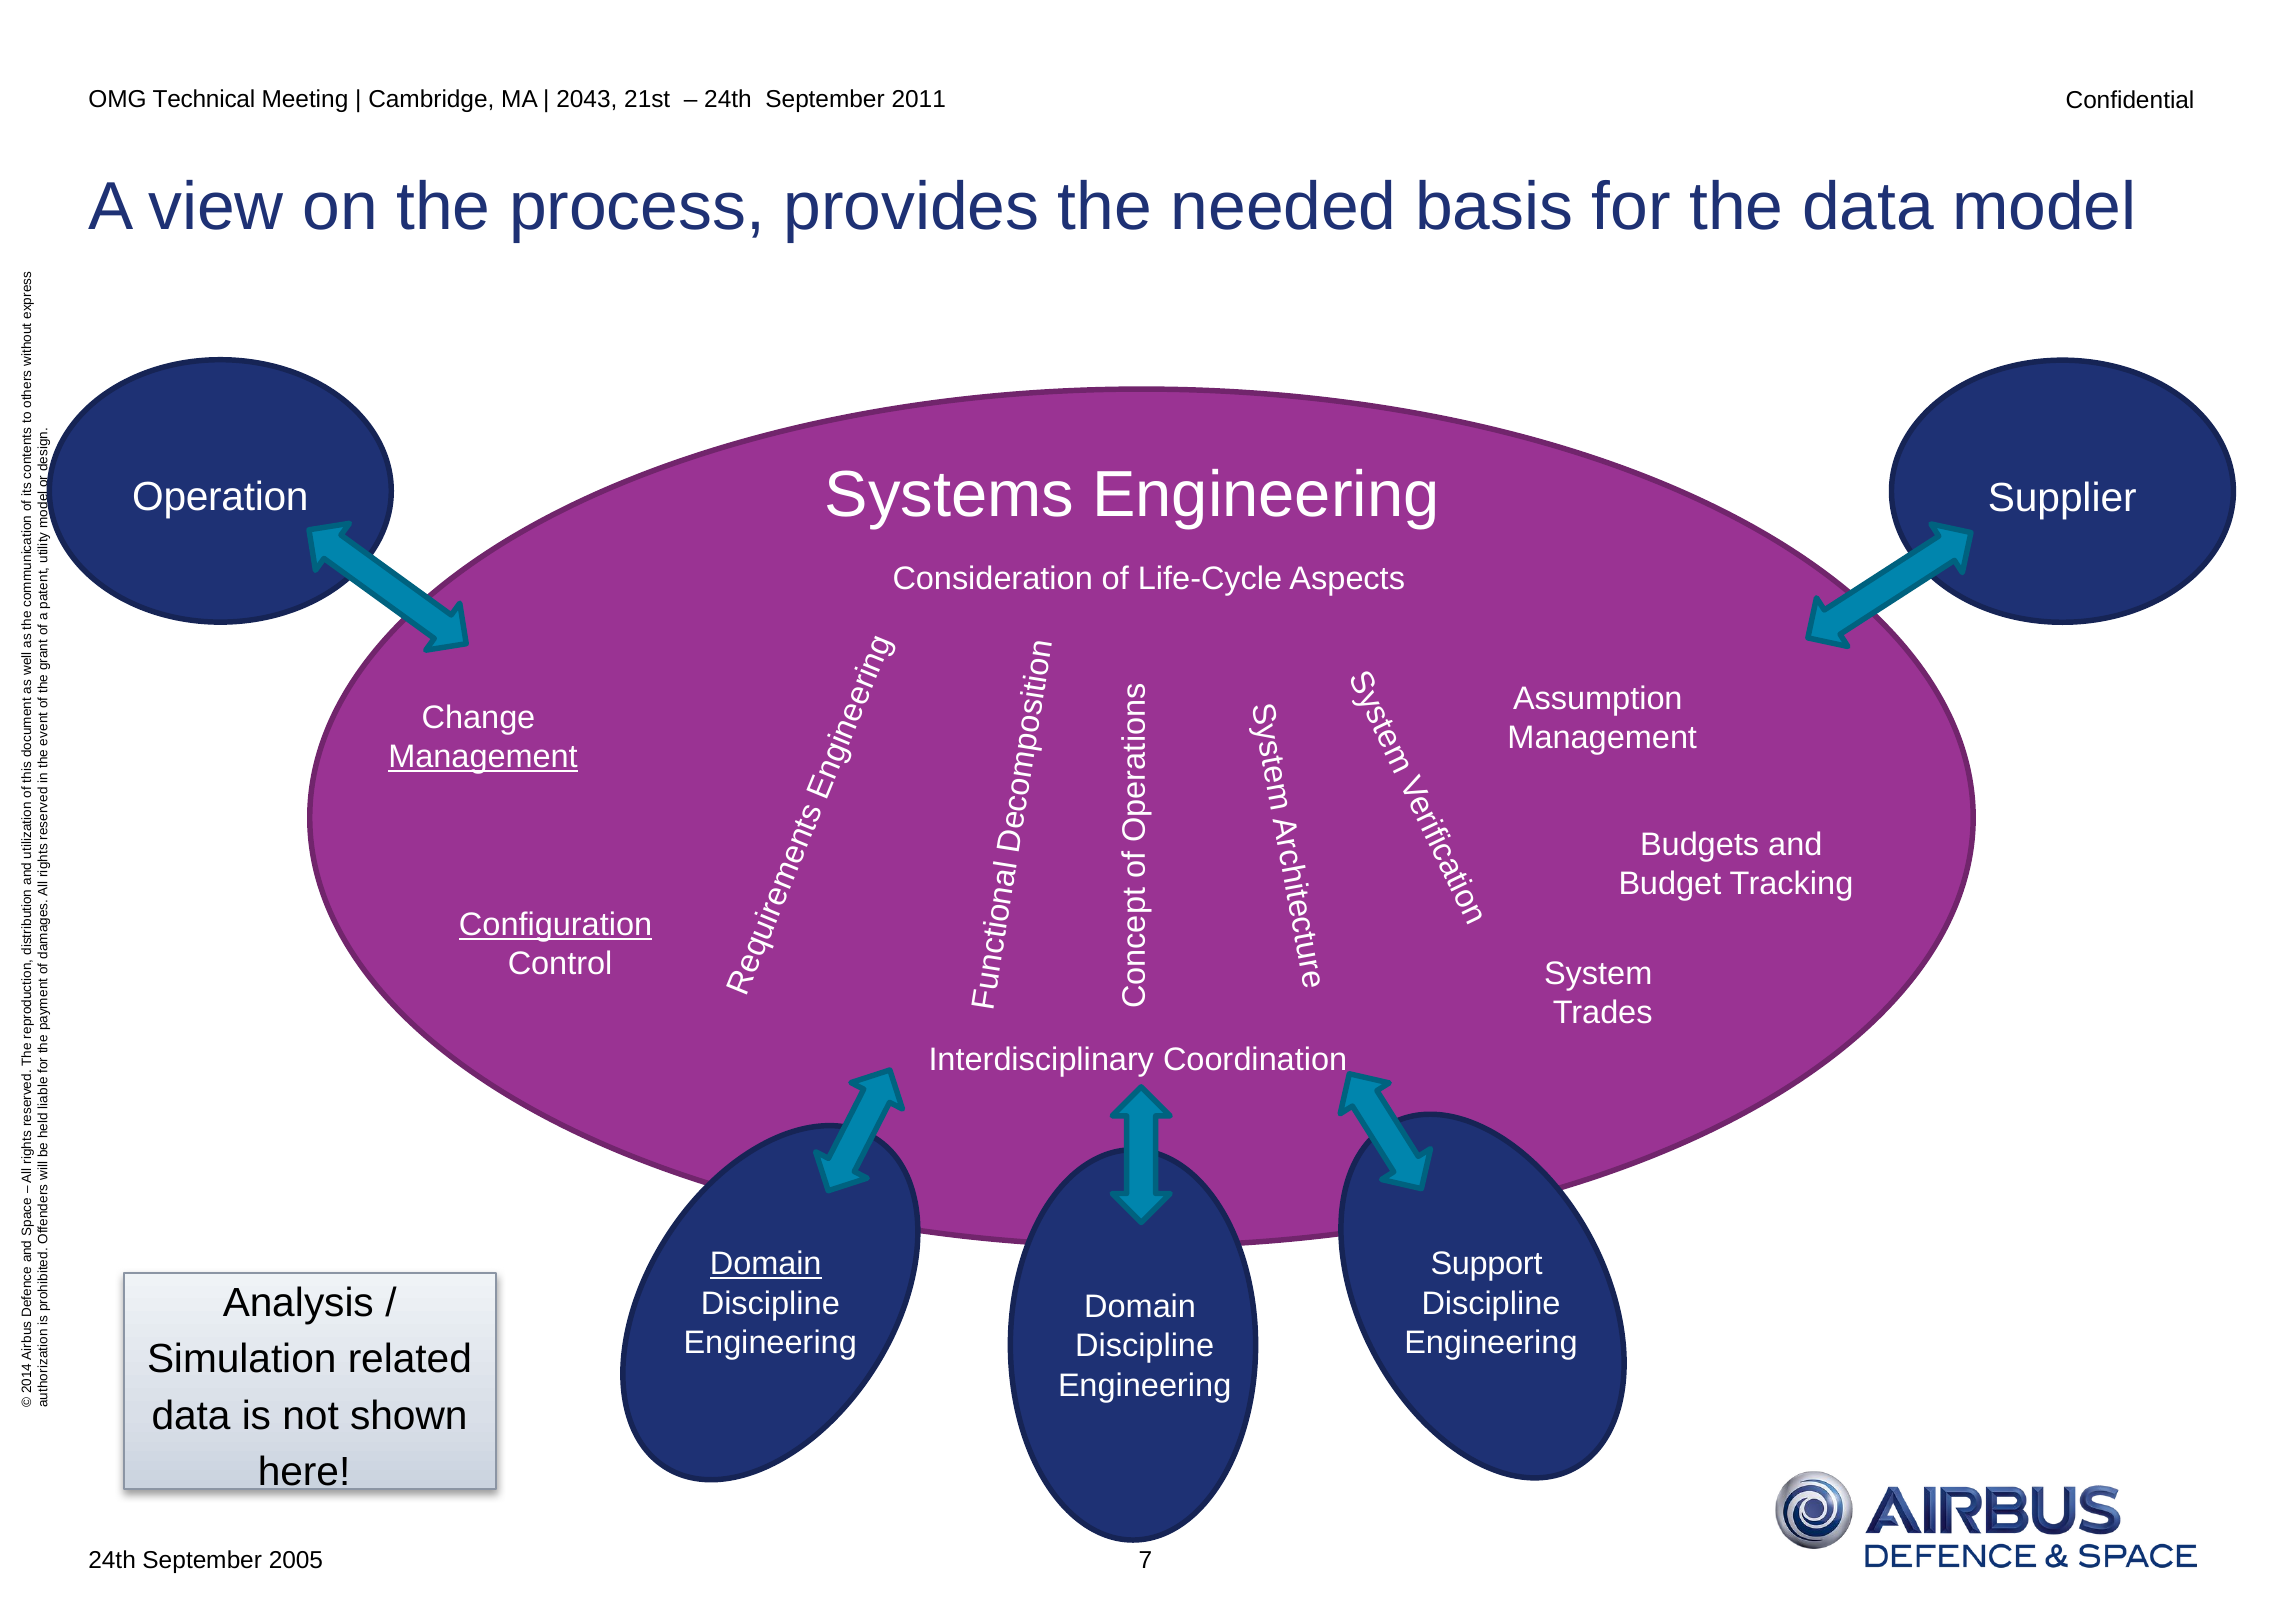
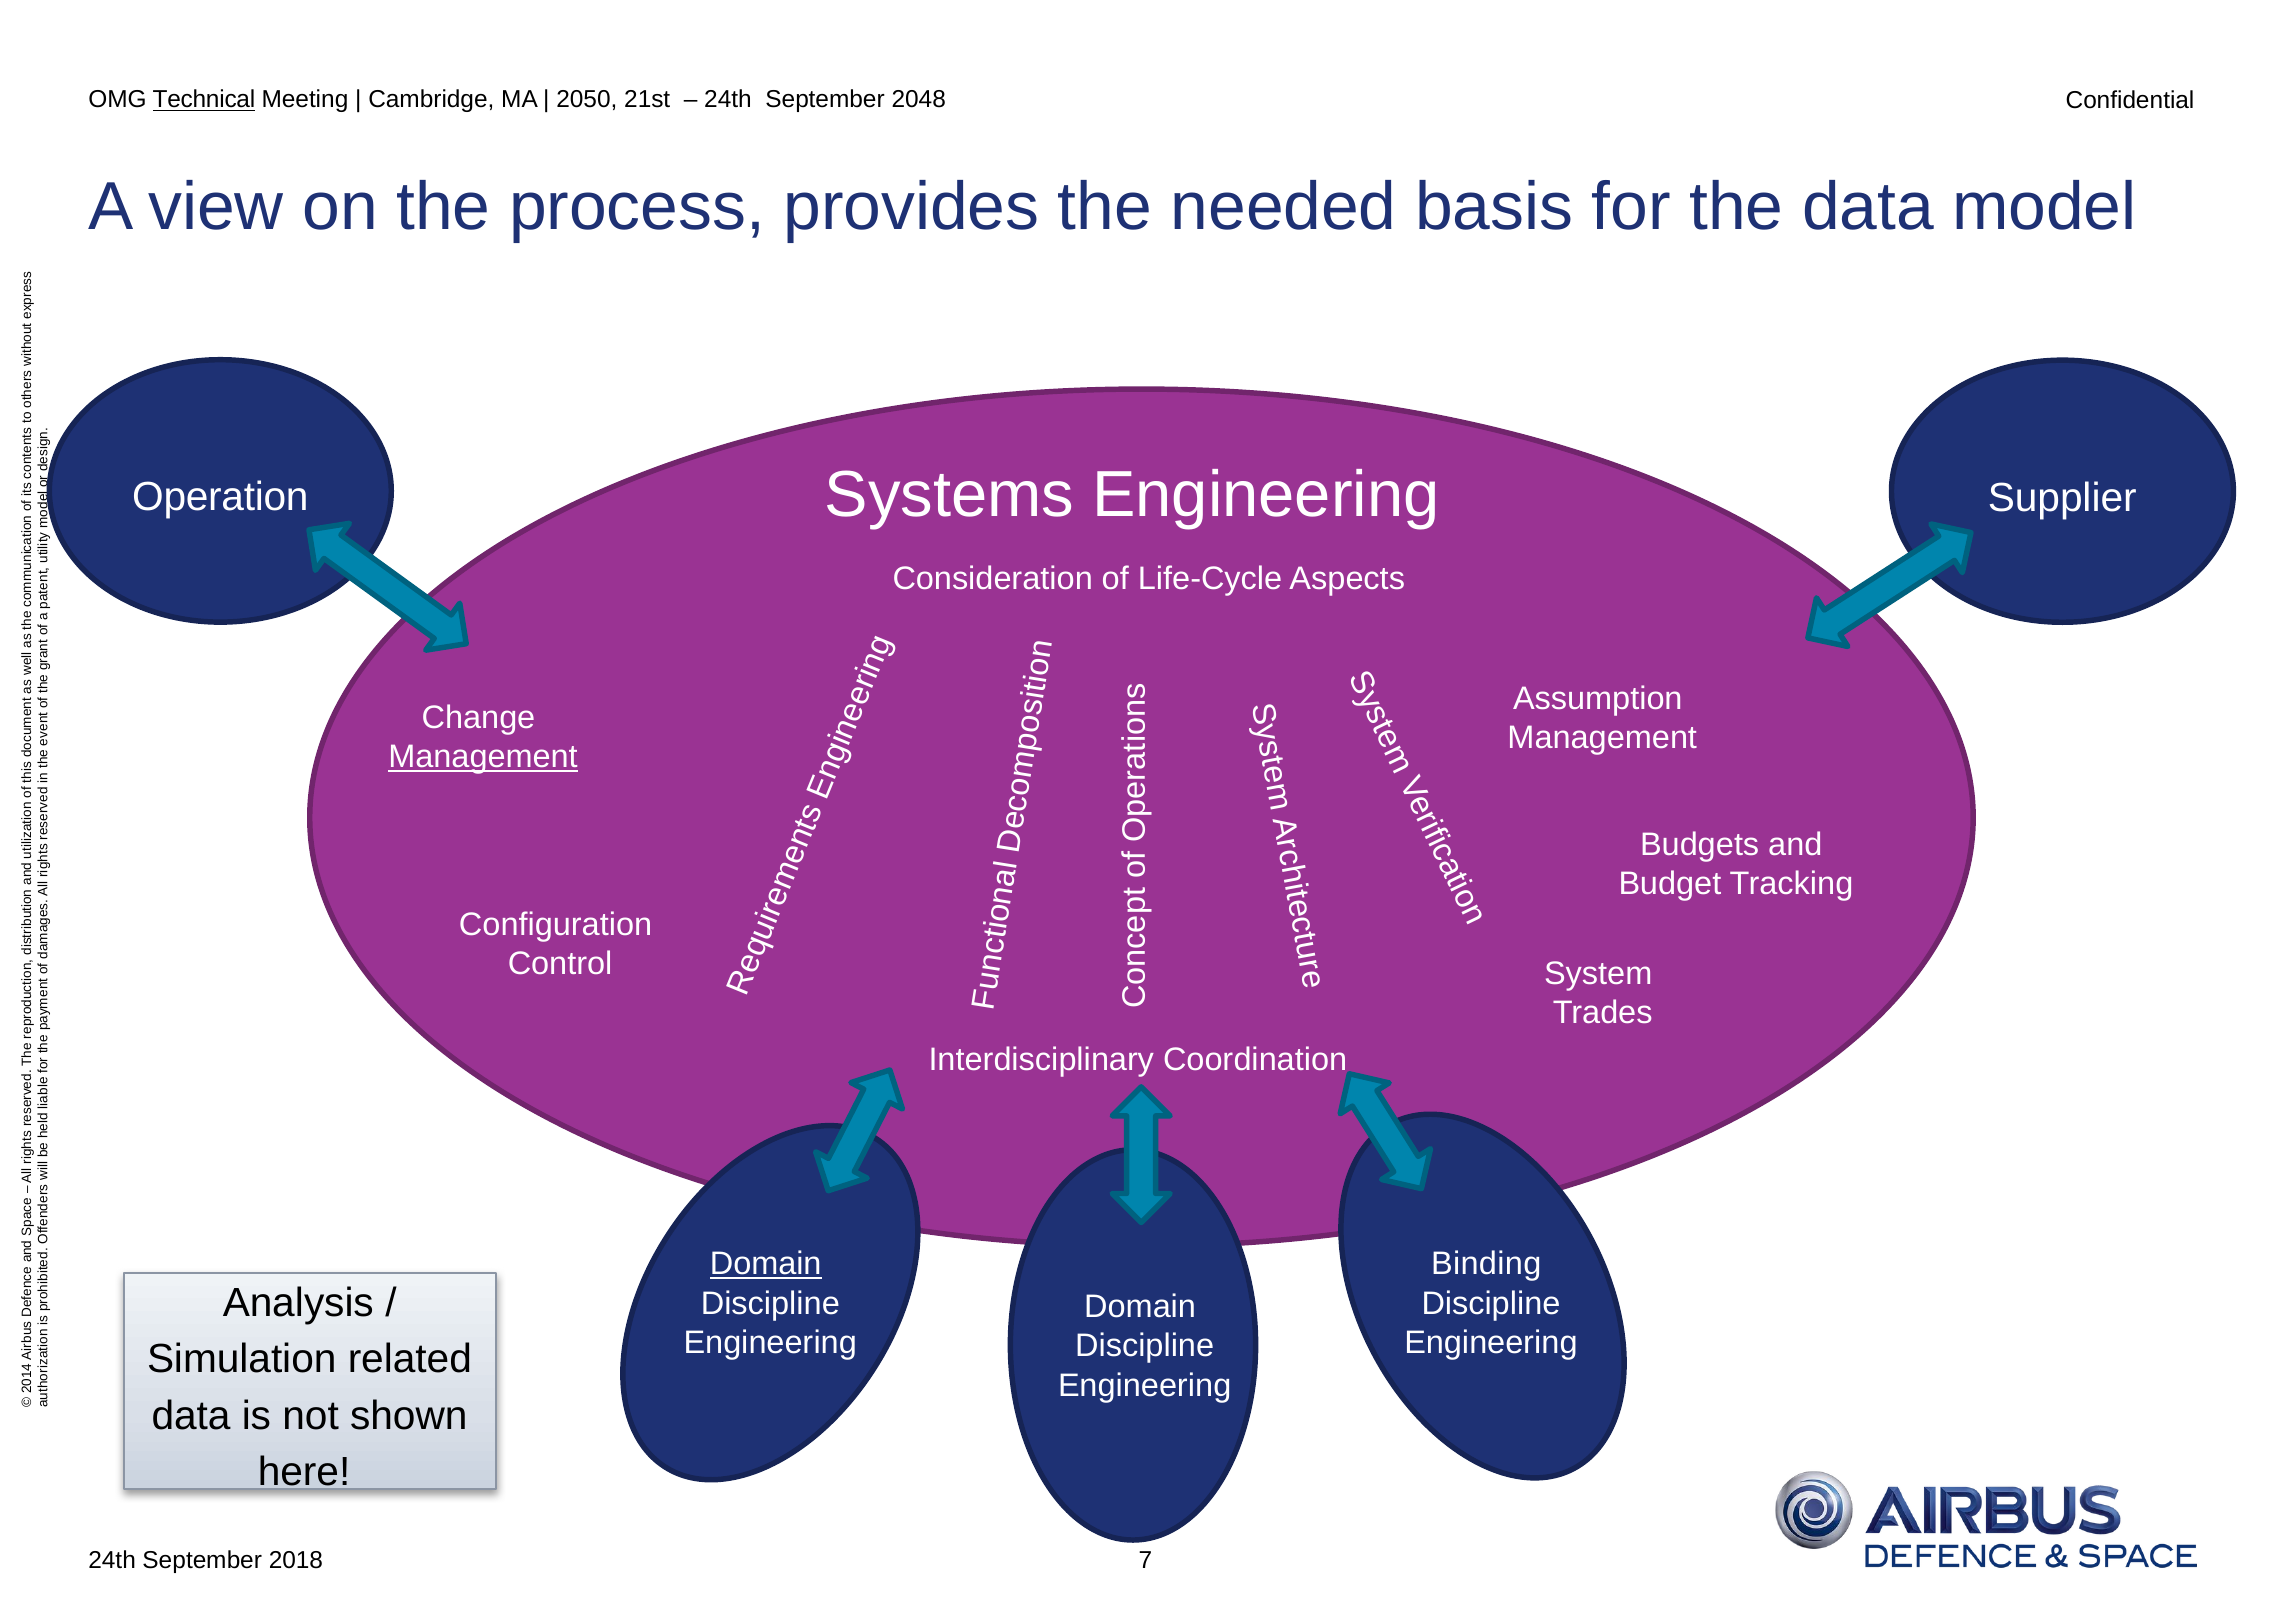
Technical underline: none -> present (204, 100)
2043: 2043 -> 2050 (587, 100)
2011: 2011 -> 2048 (919, 100)
Configuration underline: present -> none (556, 924)
Support: Support -> Binding (1486, 1264)
2005: 2005 -> 2018 (296, 1560)
